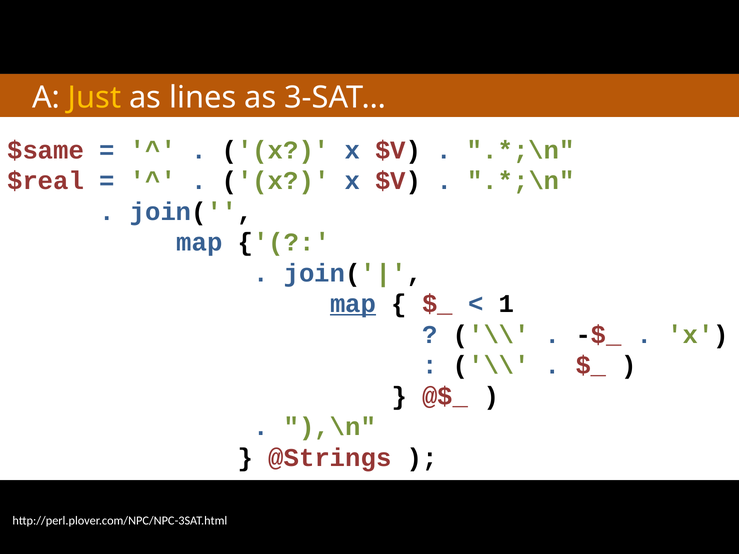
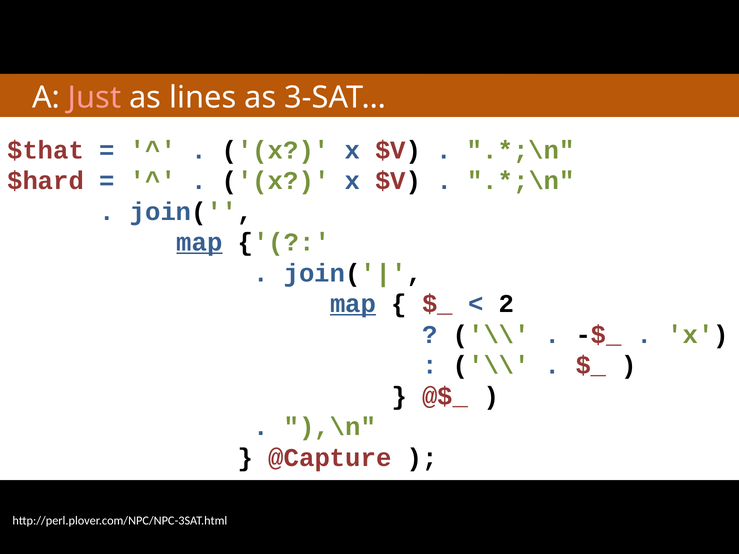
Just colour: yellow -> pink (95, 98)
$same: $same -> $that (46, 150)
$real: $real -> $hard (46, 181)
map underline: none -> present (199, 242)
1: 1 -> 2 (506, 304)
@Strings: @Strings -> @Capture (330, 458)
